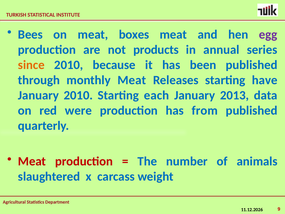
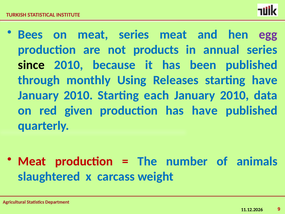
meat boxes: boxes -> series (134, 34)
since colour: orange -> black (31, 65)
monthly Meat: Meat -> Using (132, 80)
2013: 2013 -> 2010 (234, 95)
were: were -> given (79, 110)
has from: from -> have (205, 110)
